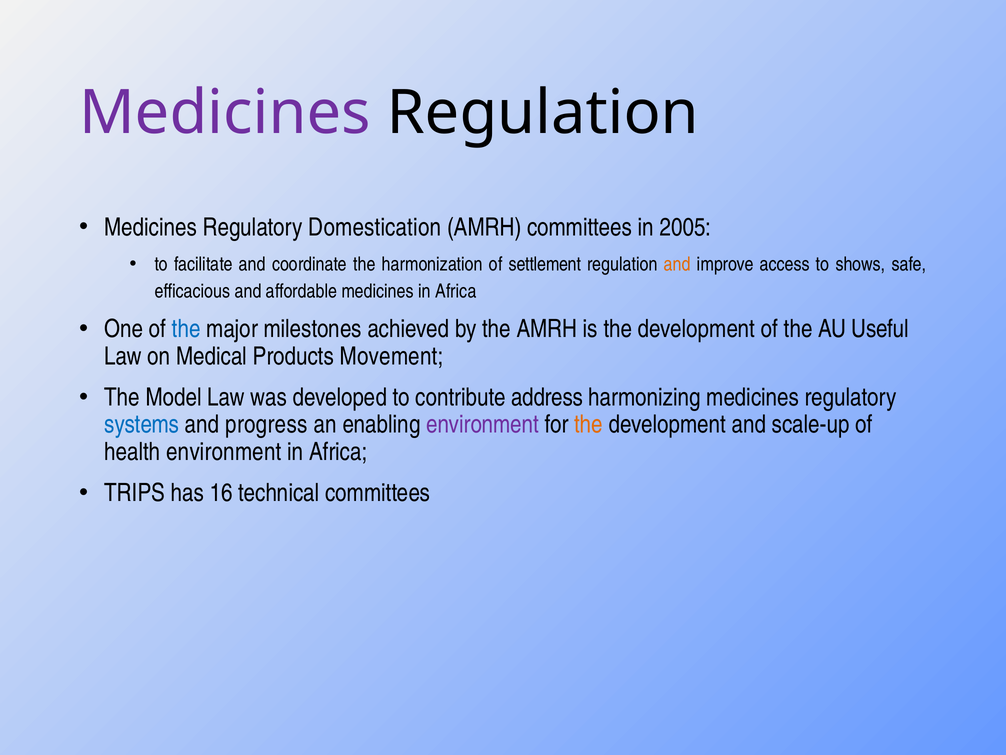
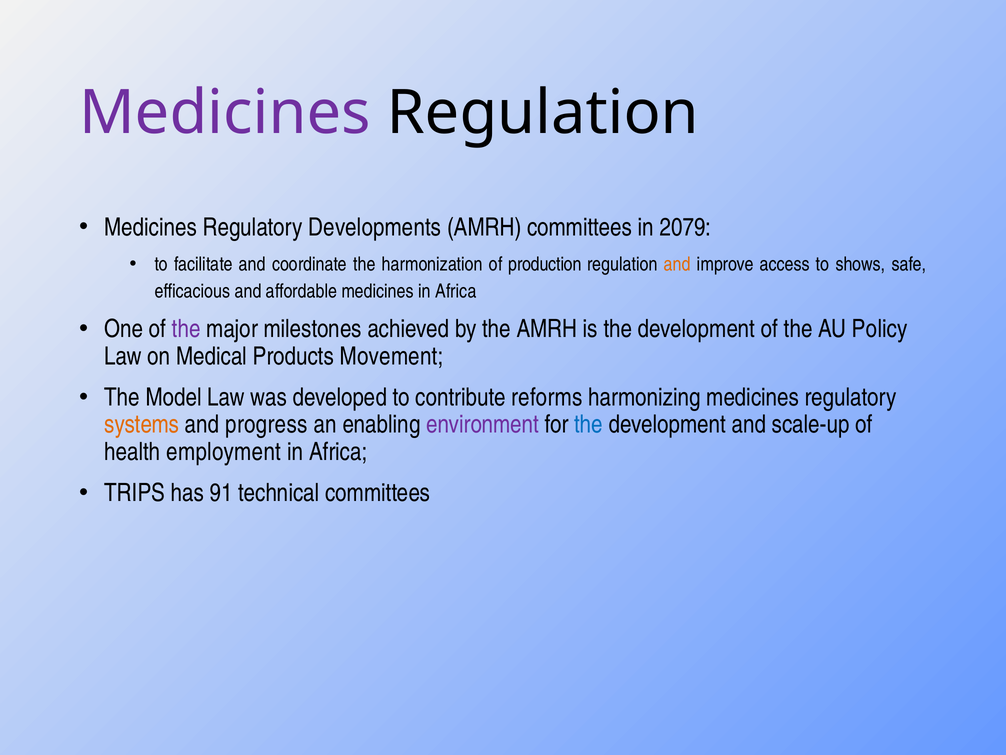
Domestication: Domestication -> Developments (375, 227)
2005: 2005 -> 2079 (685, 227)
settlement: settlement -> production (545, 264)
the colour: blue -> purple (186, 329)
Useful: Useful -> Policy (880, 329)
address: address -> reforms (547, 397)
systems colour: blue -> orange (142, 424)
the colour: orange -> blue (589, 424)
health environment: environment -> employment (224, 452)
16: 16 -> 91 (221, 493)
